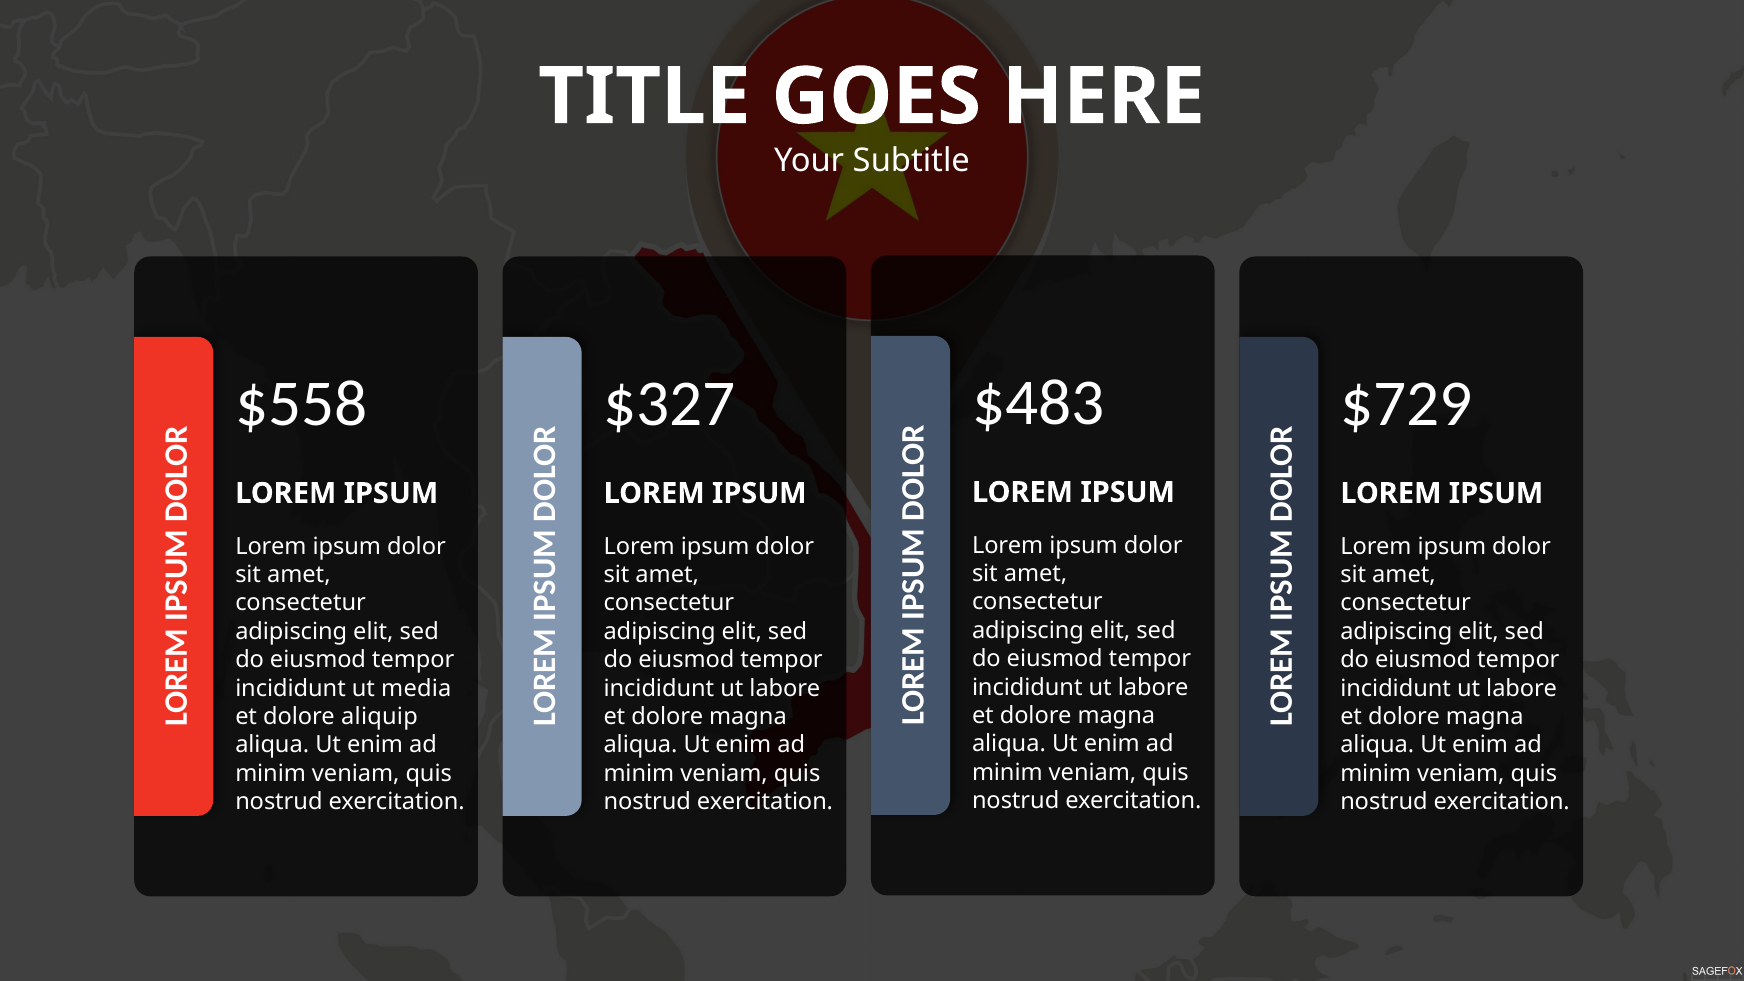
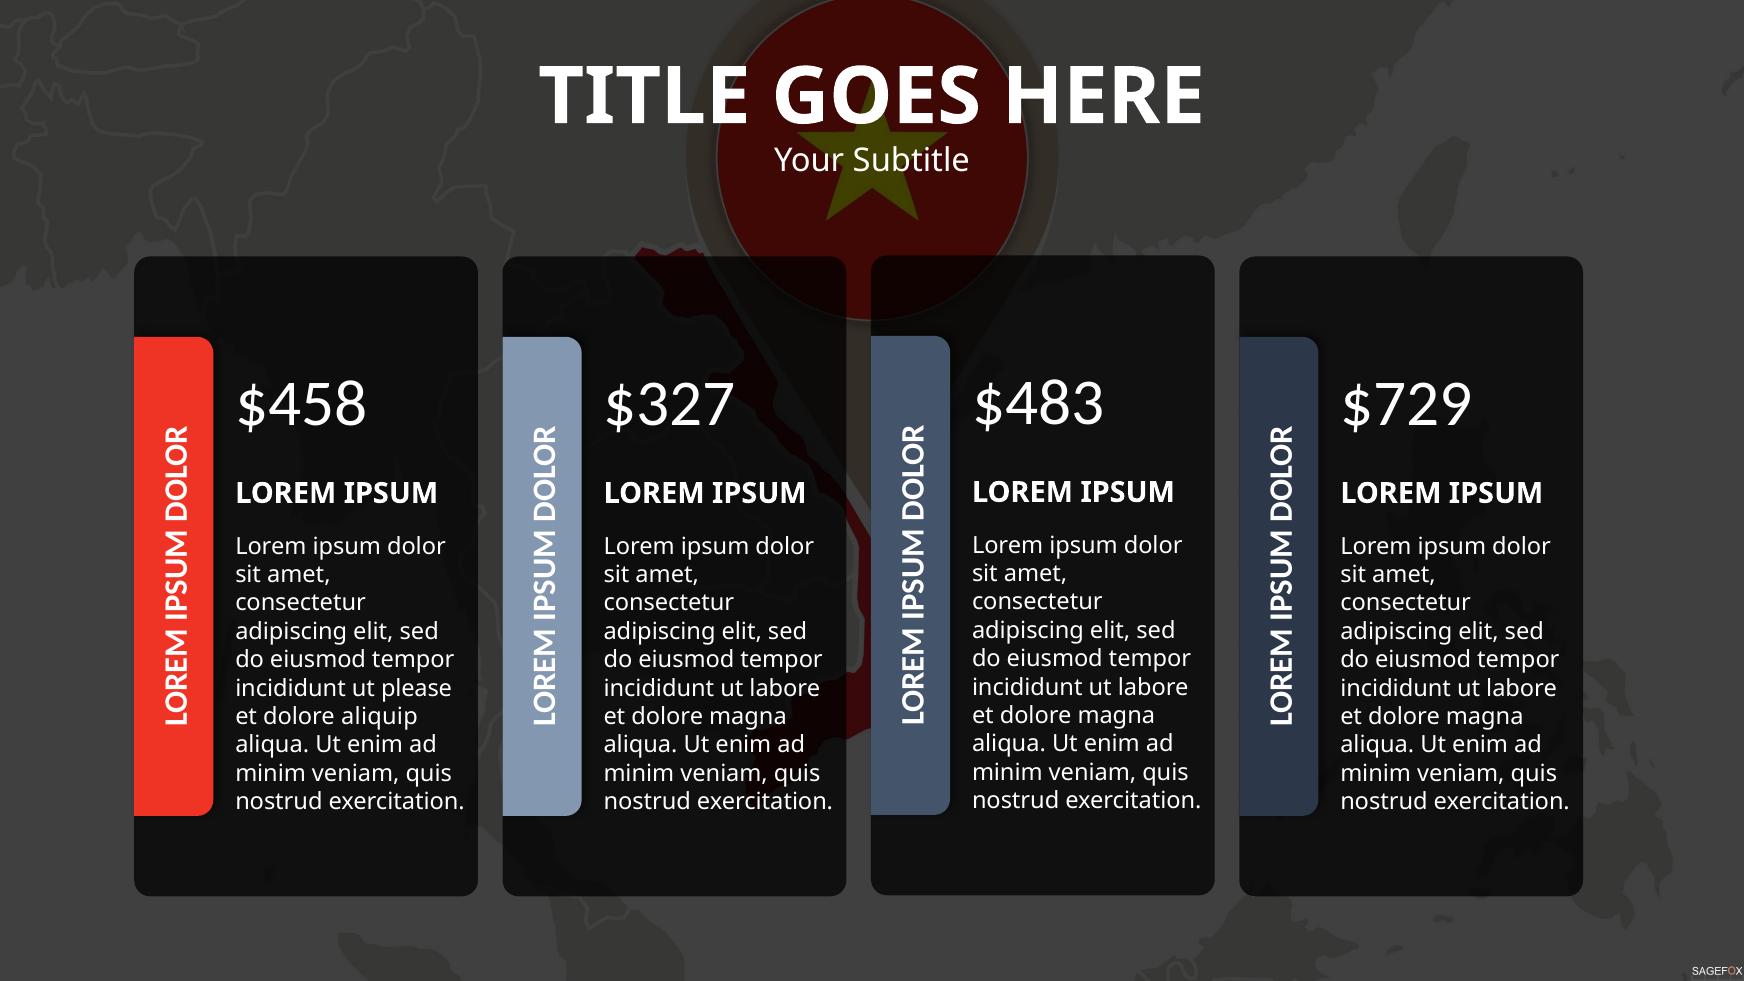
$558: $558 -> $458 (301, 404)
media: media -> please (417, 688)
